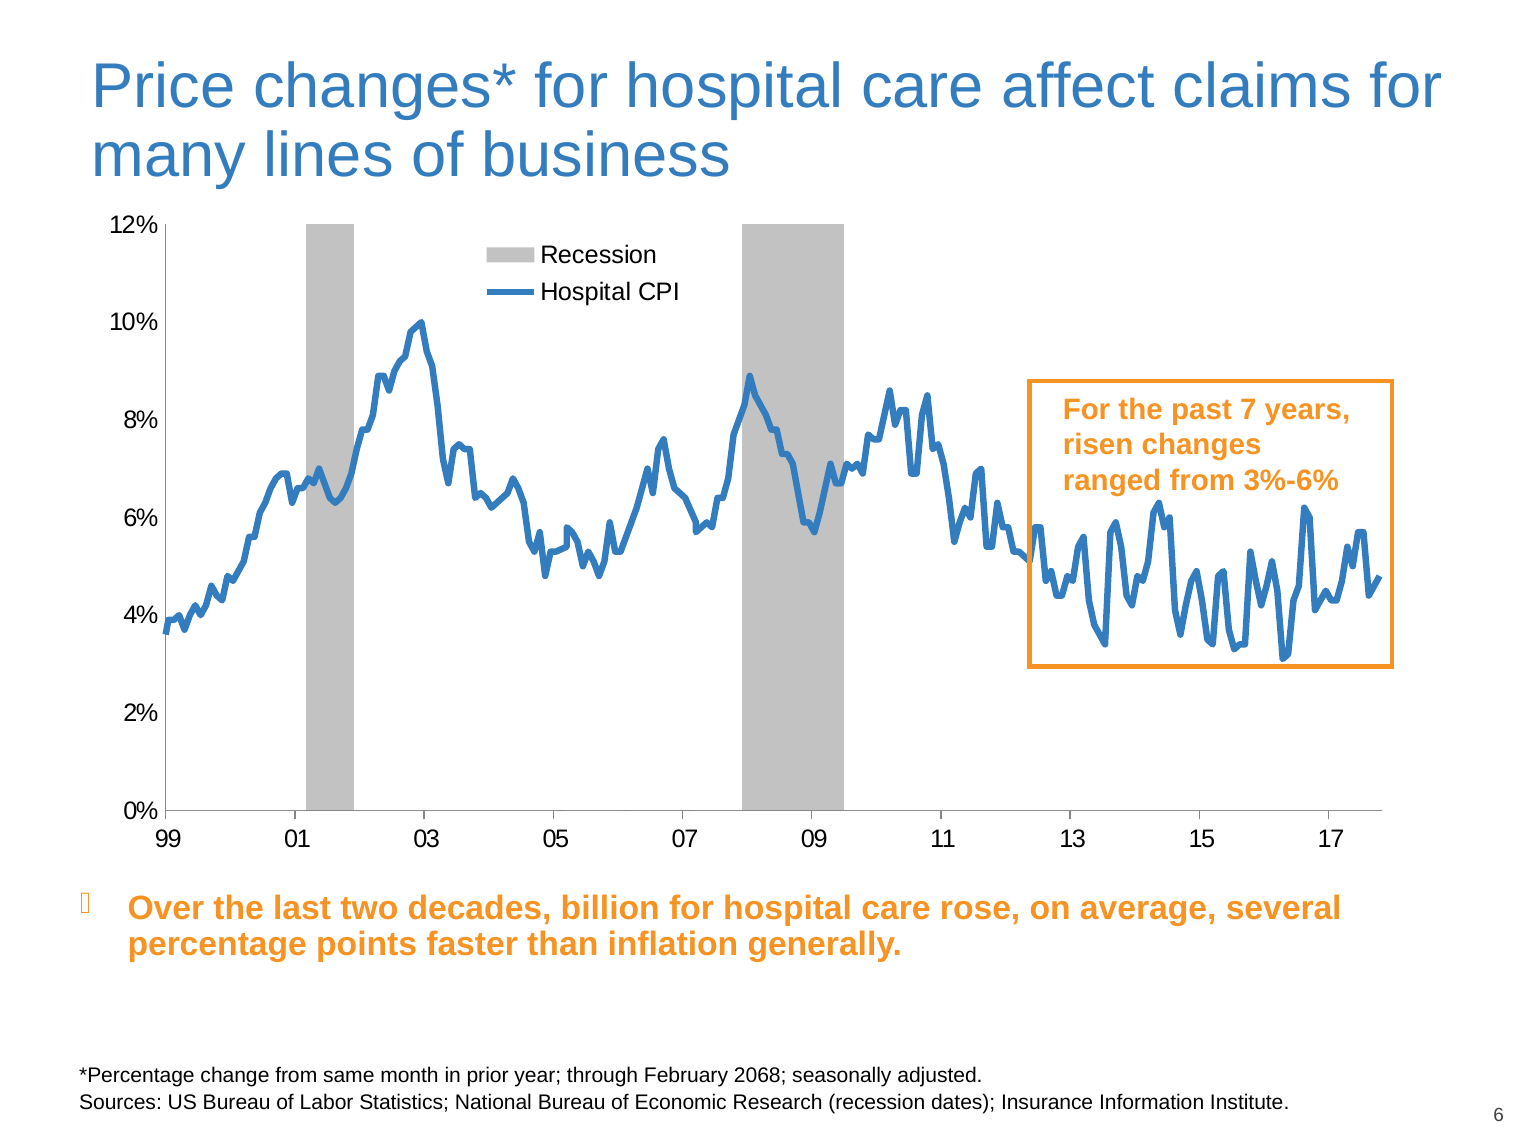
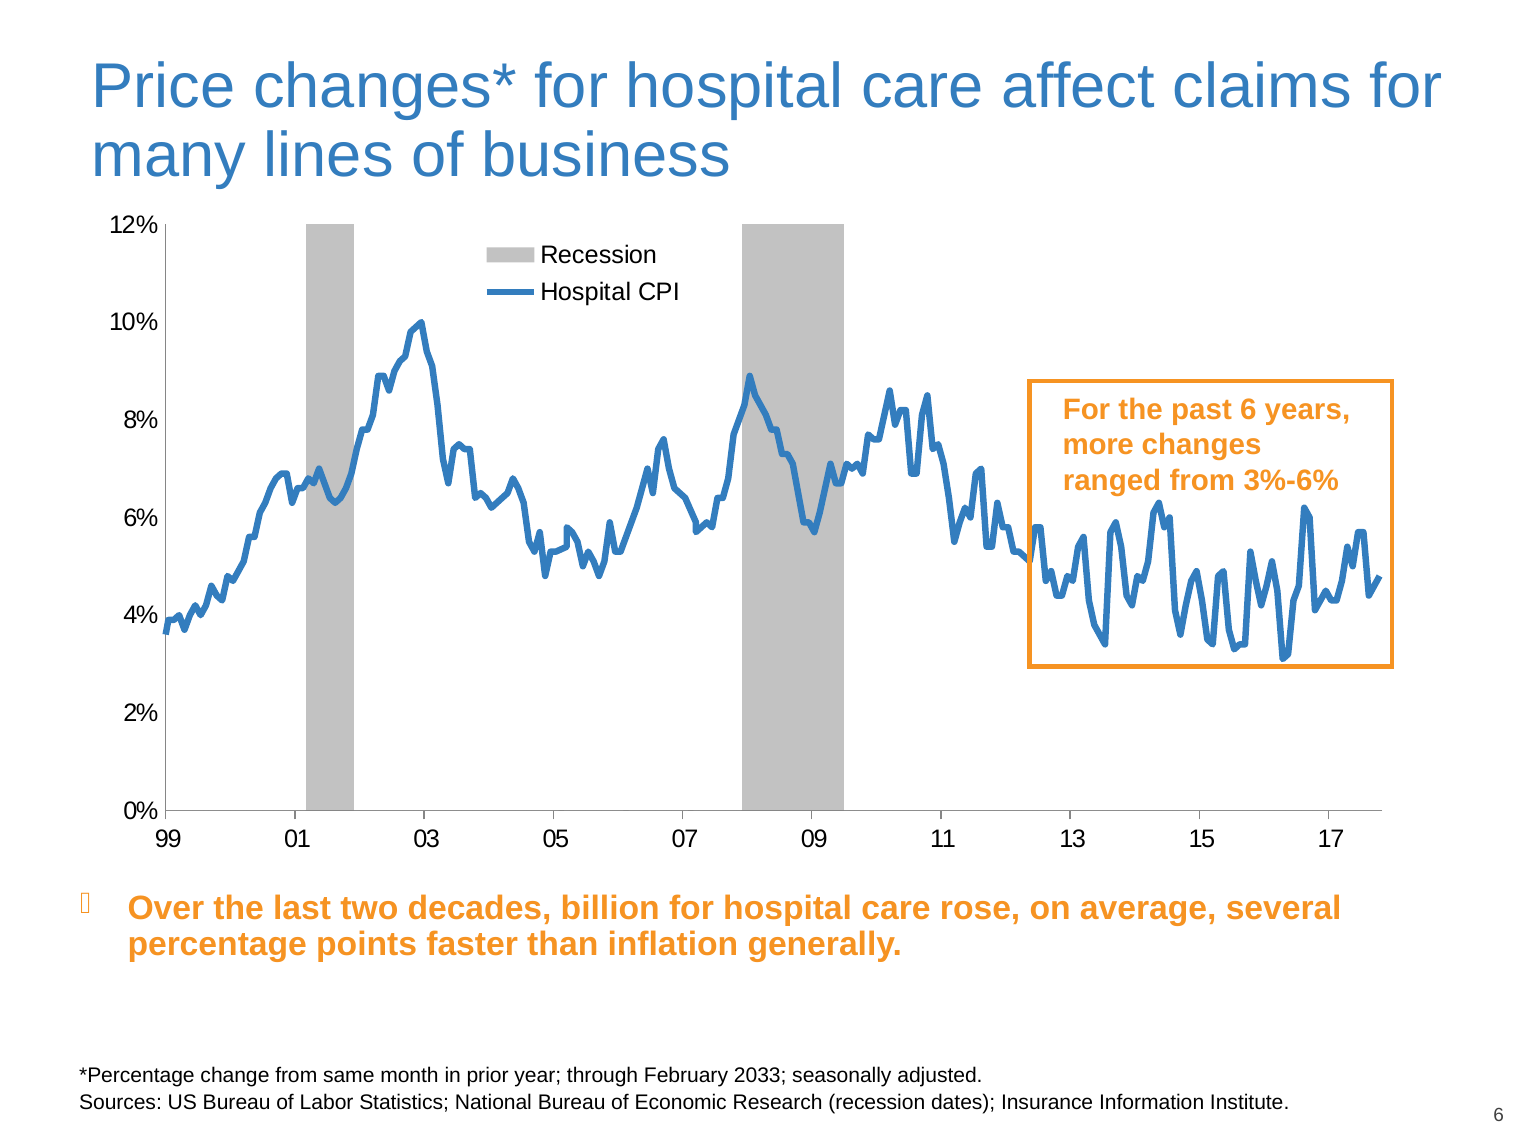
past 7: 7 -> 6 (1248, 410)
risen: risen -> more (1098, 445)
2068: 2068 -> 2033 (760, 1076)
